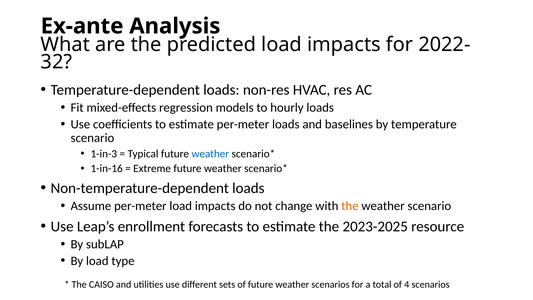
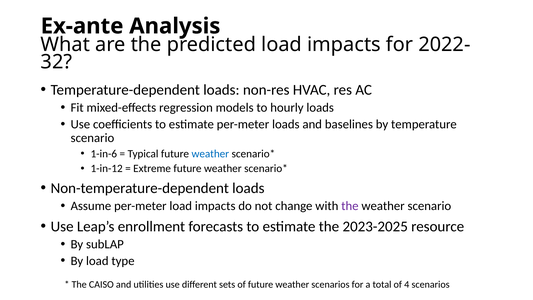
1-in-3: 1-in-3 -> 1-in-6 (104, 154)
1-in-16: 1-in-16 -> 1-in-12 (107, 168)
the colour: orange -> purple (350, 206)
